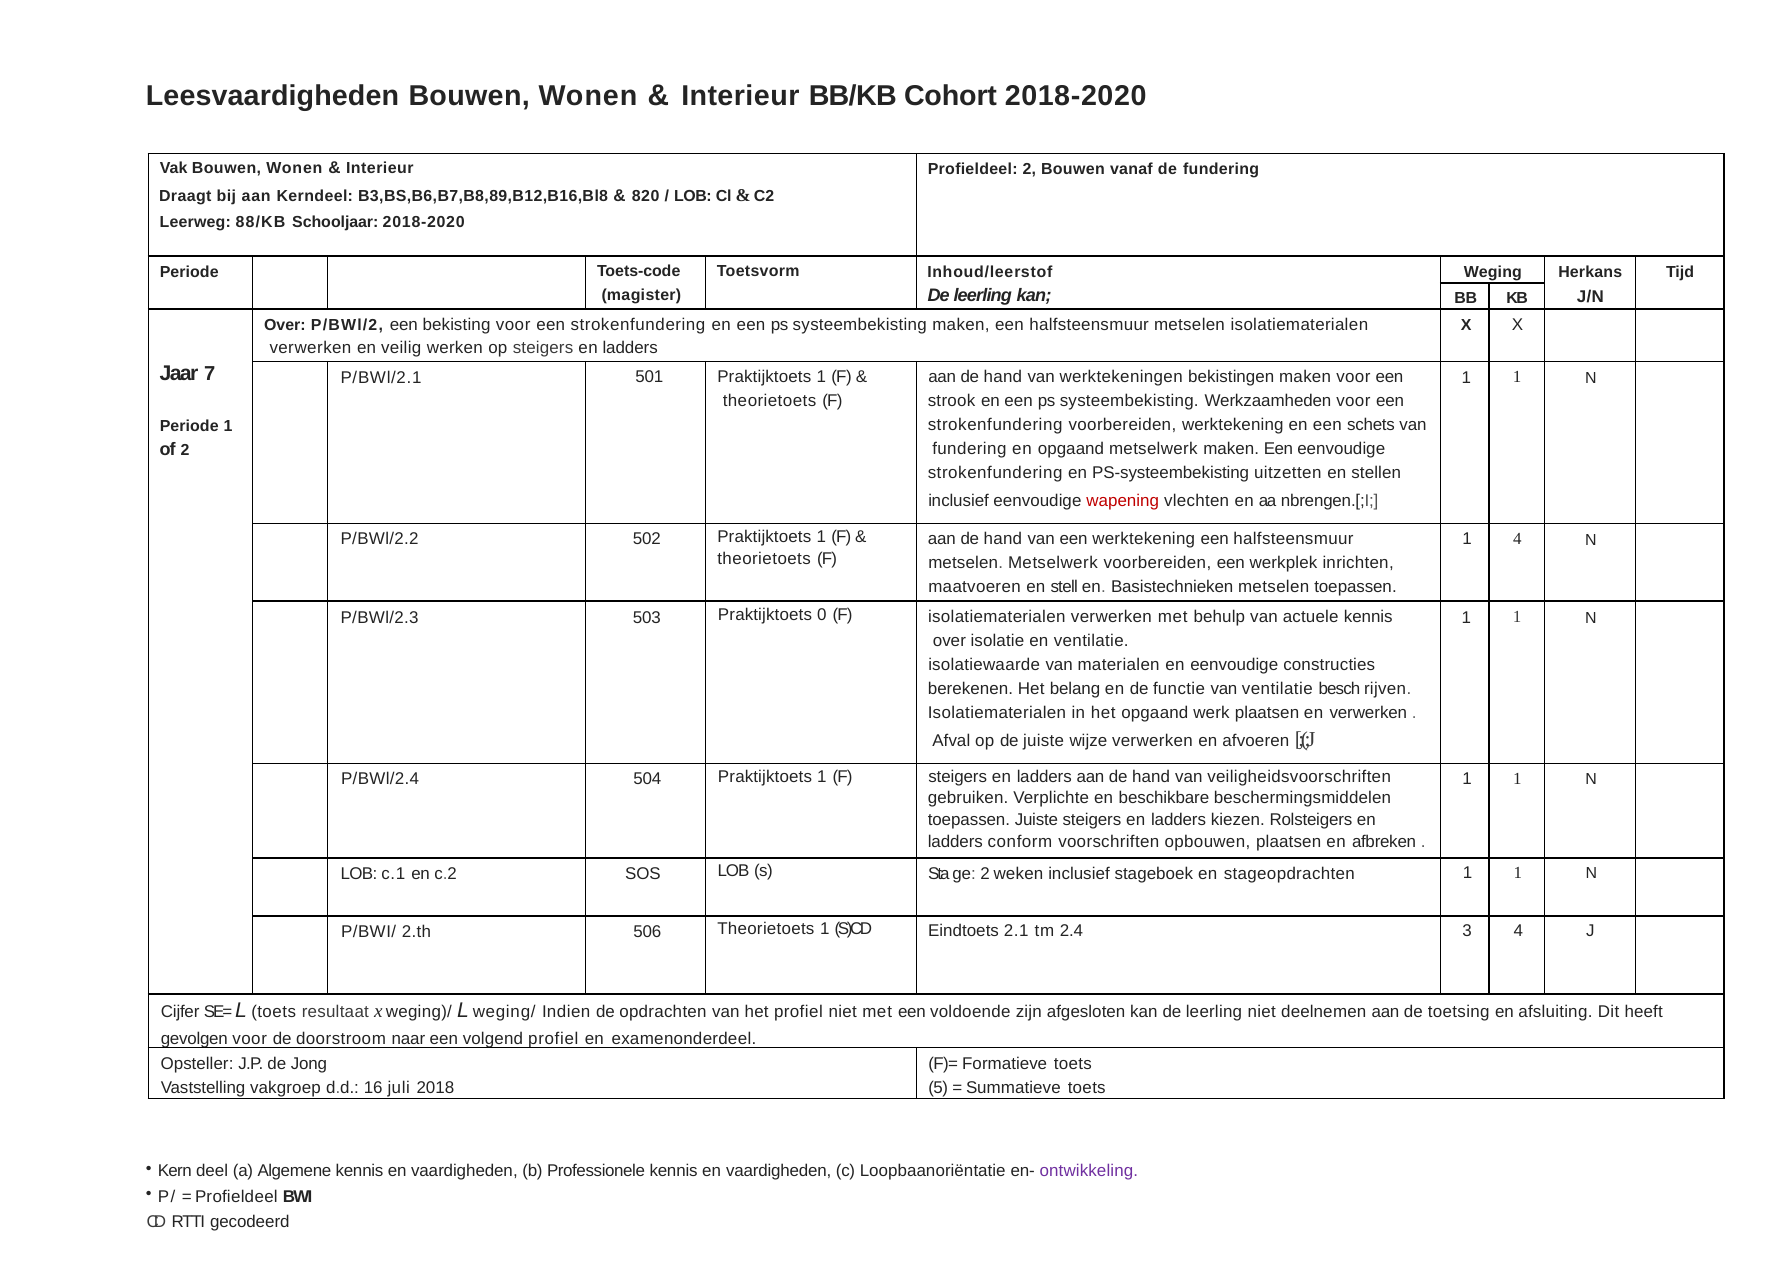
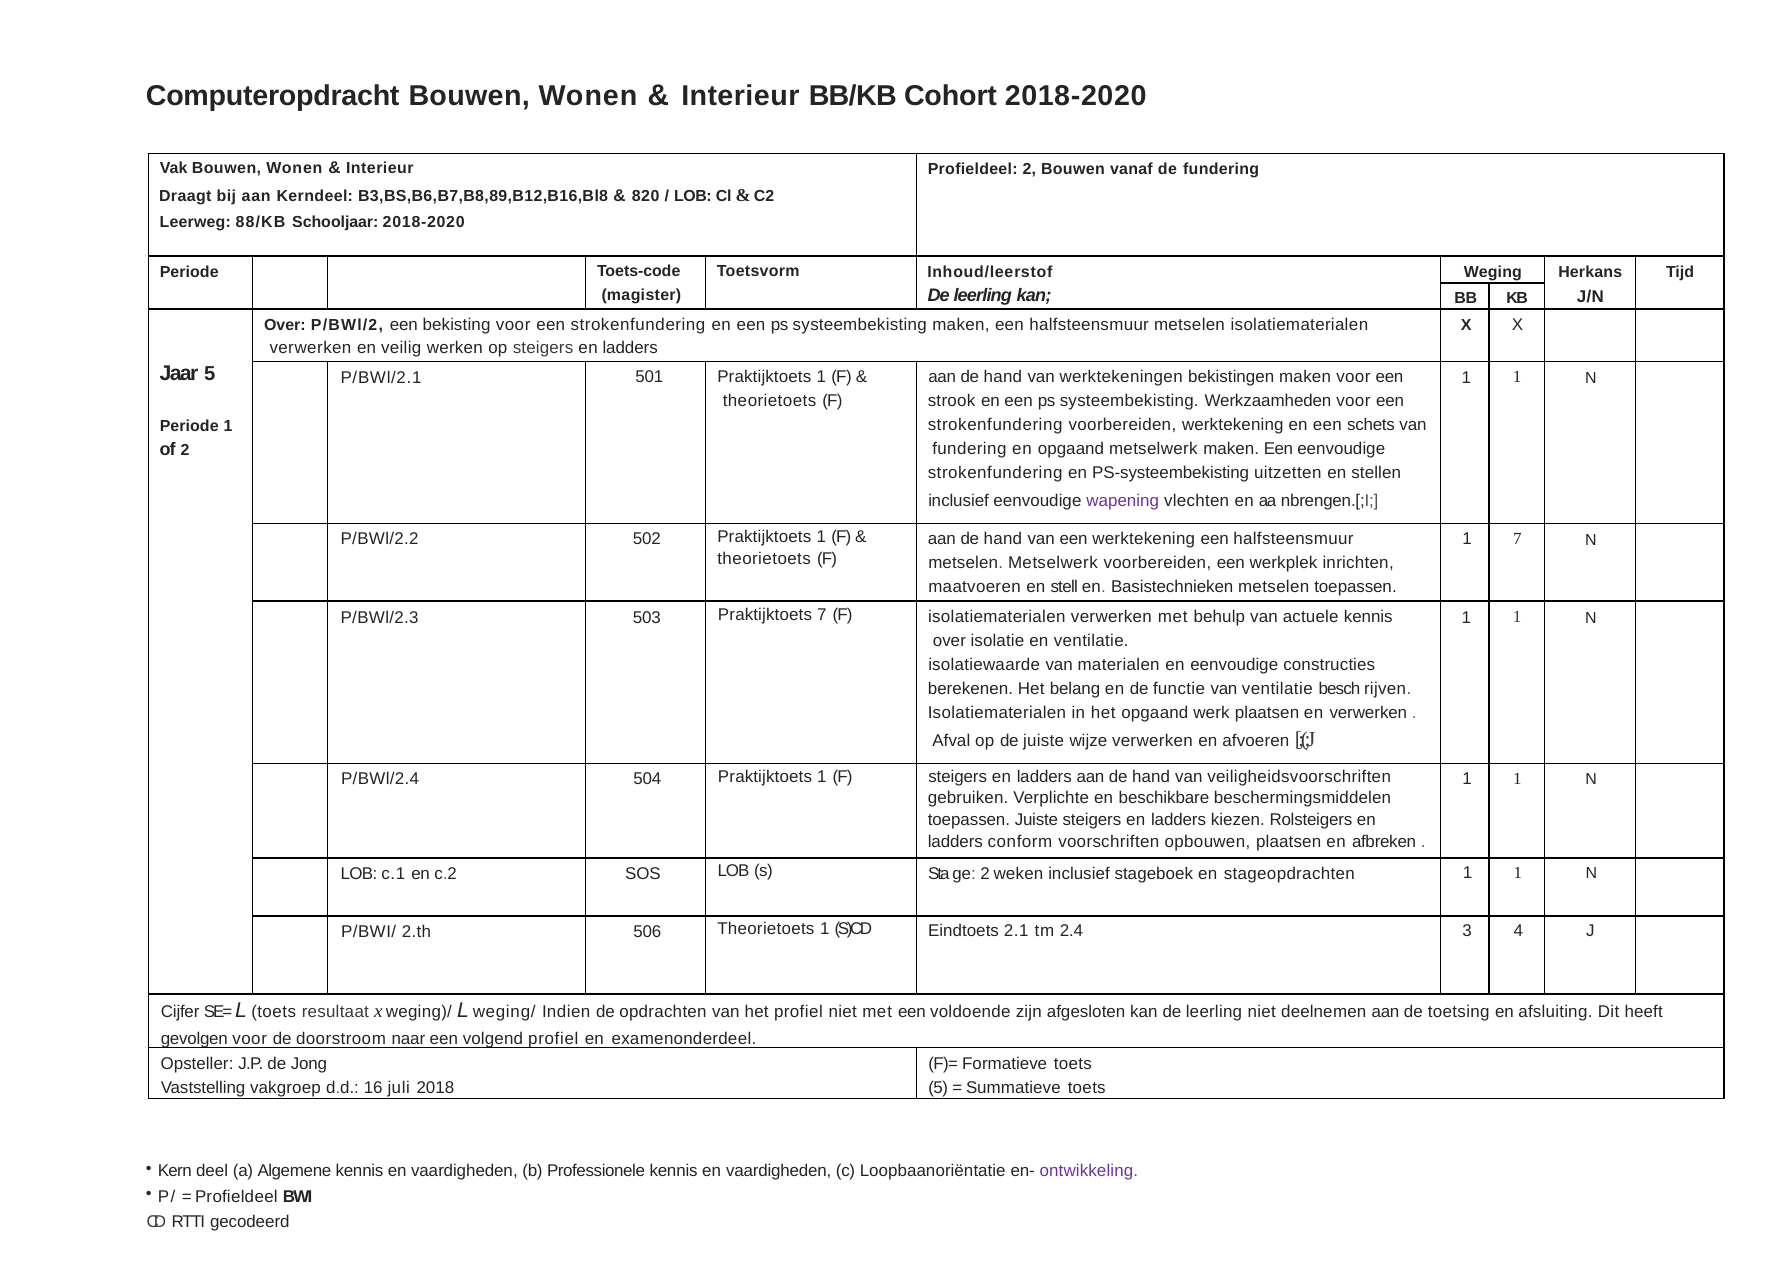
Leesvaardigheden: Leesvaardigheden -> Computeropdracht (273, 96)
Jaar 7: 7 -> 5 (210, 374)
wapening colour: red -> purple (1123, 501)
1 4: 4 -> 7 (1517, 538)
Praktijktoets 0: 0 -> 7 (822, 615)
